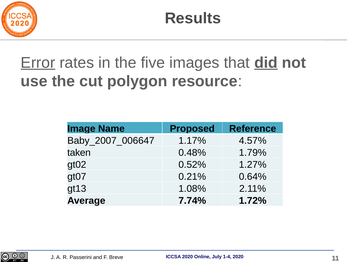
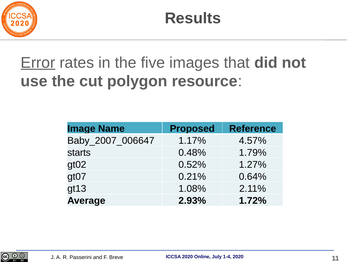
did underline: present -> none (266, 63)
taken: taken -> starts (79, 153)
7.74%: 7.74% -> 2.93% (192, 201)
